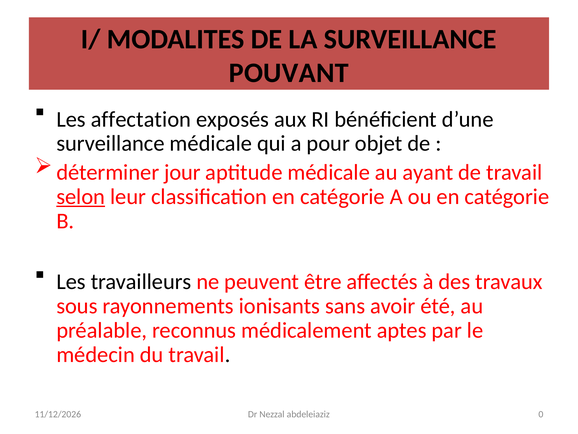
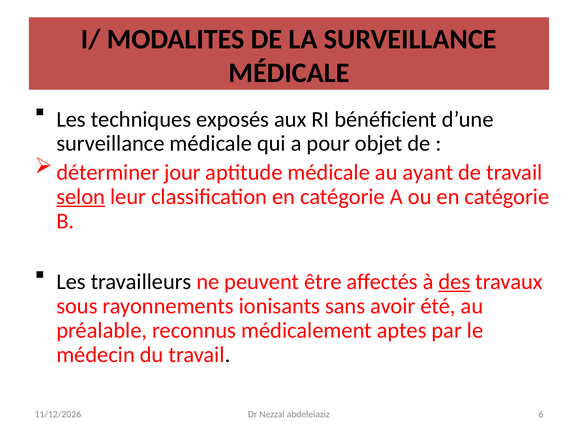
POUVANT: POUVANT -> MÉDICALE (289, 73)
affectation: affectation -> techniques (141, 119)
des underline: none -> present (454, 281)
0: 0 -> 6 (541, 414)
